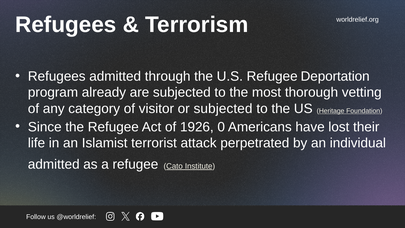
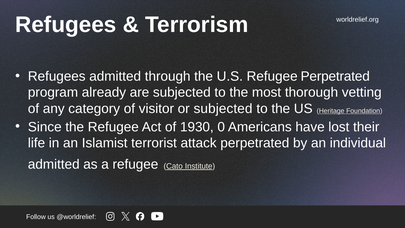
Refugee Deportation: Deportation -> Perpetrated (335, 76)
1926: 1926 -> 1930 (197, 127)
